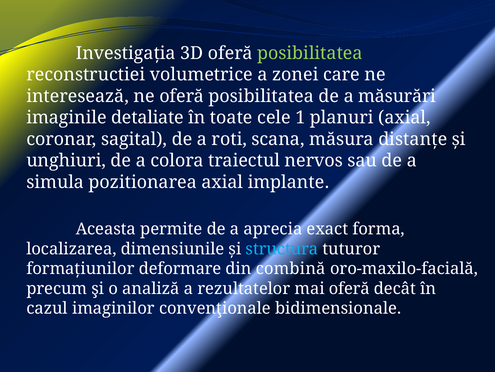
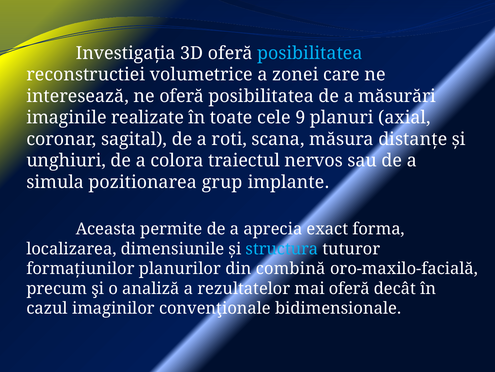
posibilitatea colour: light green -> light blue (310, 53)
detaliate: detaliate -> realizate (148, 117)
1: 1 -> 9 (300, 117)
pozitionarea axial: axial -> grup (222, 182)
deformare: deformare -> planurilor (180, 268)
